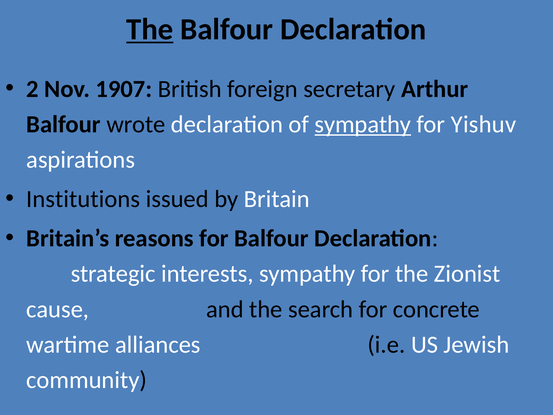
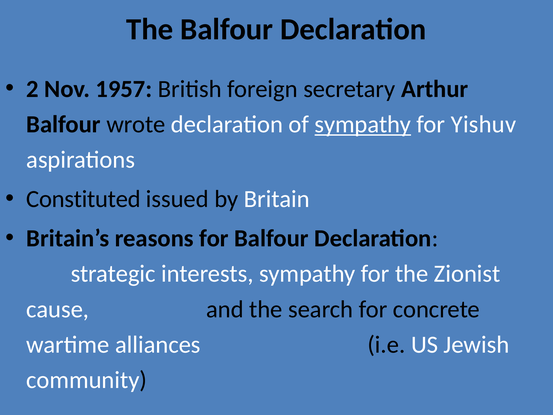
The underline: present -> none (150, 29)
1907: 1907 -> 1957 (124, 89)
Institutions: Institutions -> Constituted (83, 199)
